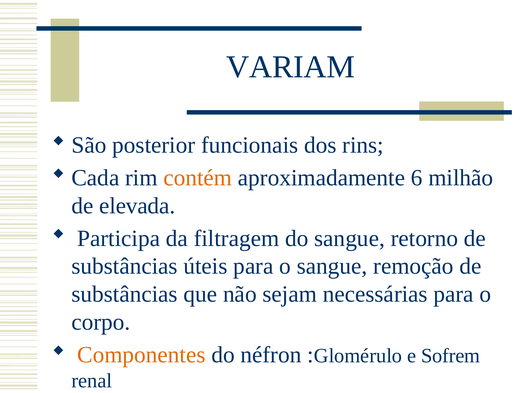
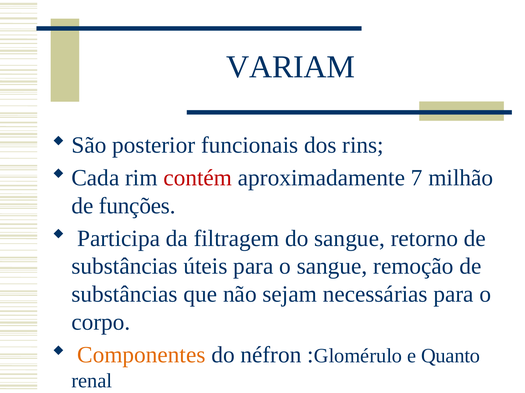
contém colour: orange -> red (198, 178)
6: 6 -> 7 (417, 178)
elevada: elevada -> funções (137, 206)
Sofrem: Sofrem -> Quanto (451, 356)
